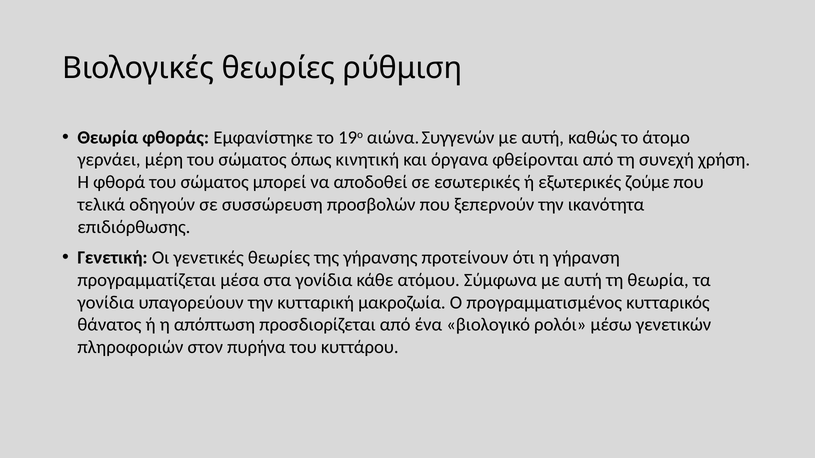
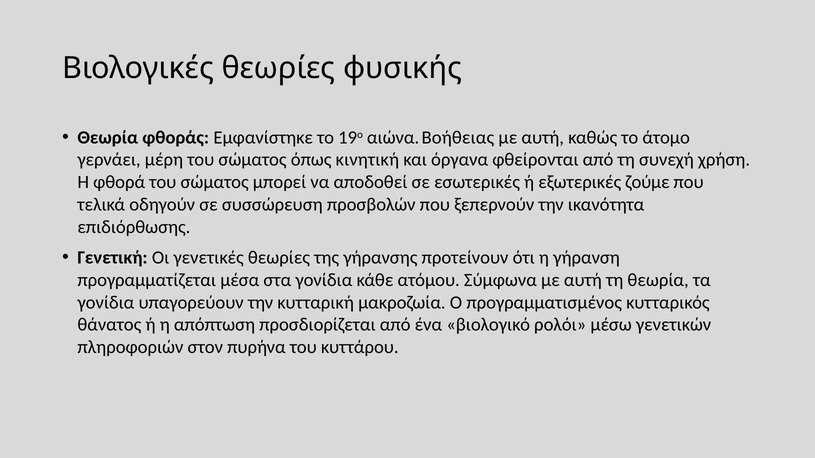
ρύθμιση: ρύθμιση -> φυσικής (403, 68)
Συγγενών: Συγγενών -> Βοήθειας (458, 138)
